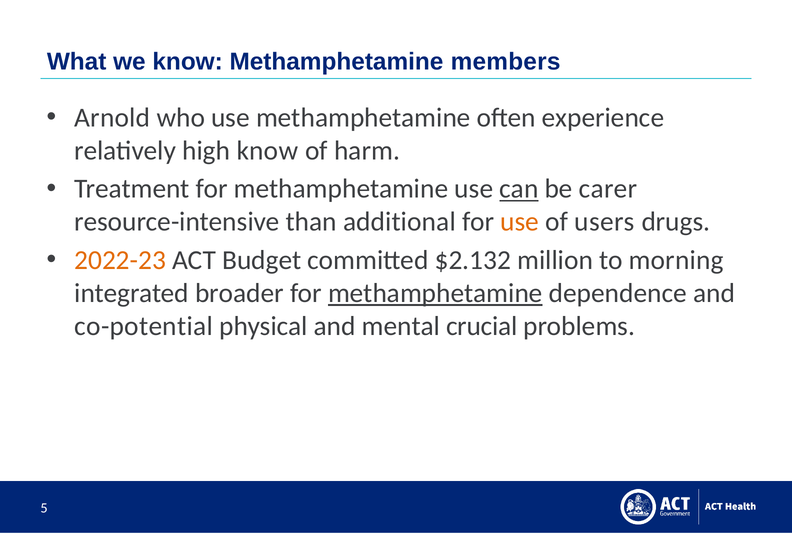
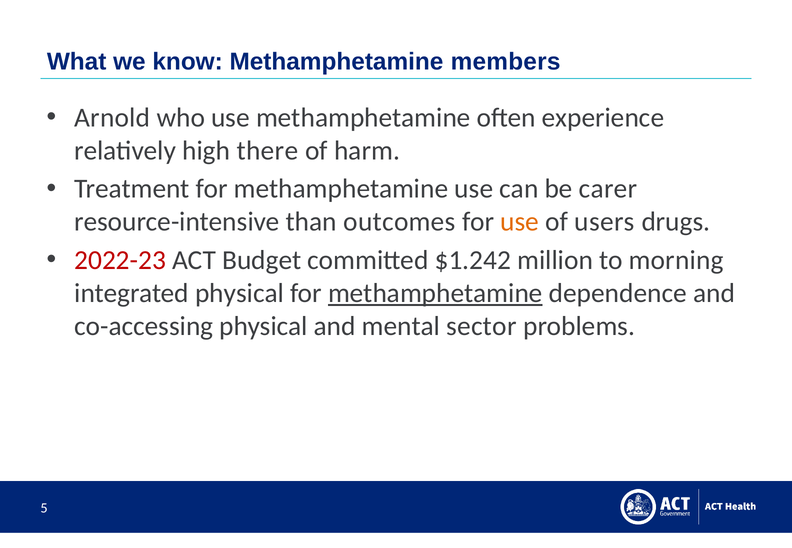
high know: know -> there (267, 151)
can underline: present -> none (519, 189)
additional: additional -> outcomes (399, 222)
2022-23 colour: orange -> red (120, 260)
$2.132: $2.132 -> $1.242 (473, 260)
integrated broader: broader -> physical (240, 293)
co-potential: co-potential -> co-accessing (144, 326)
crucial: crucial -> sector (481, 326)
